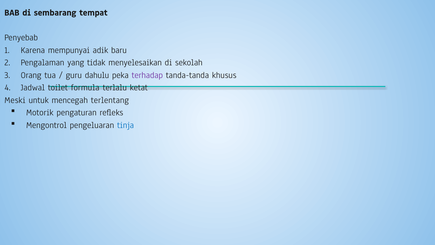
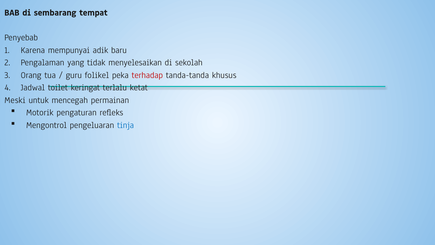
dahulu: dahulu -> folikel (97, 75)
terhadap colour: purple -> red (147, 75)
formula: formula -> keringat (85, 88)
terlentang: terlentang -> permainan (110, 100)
